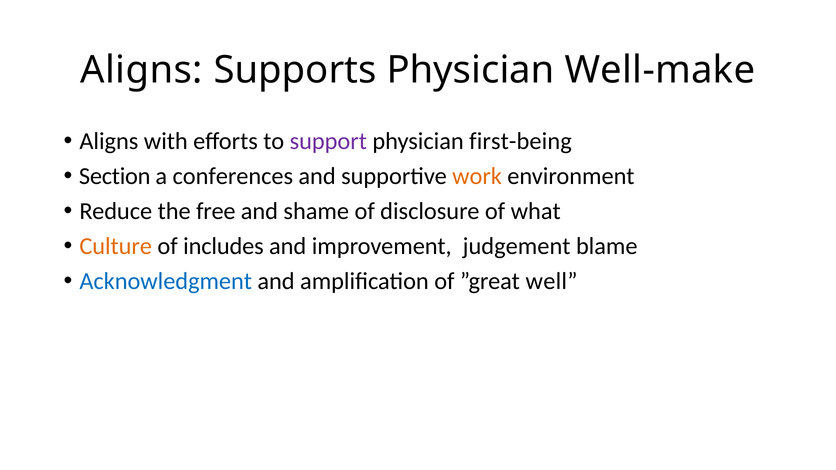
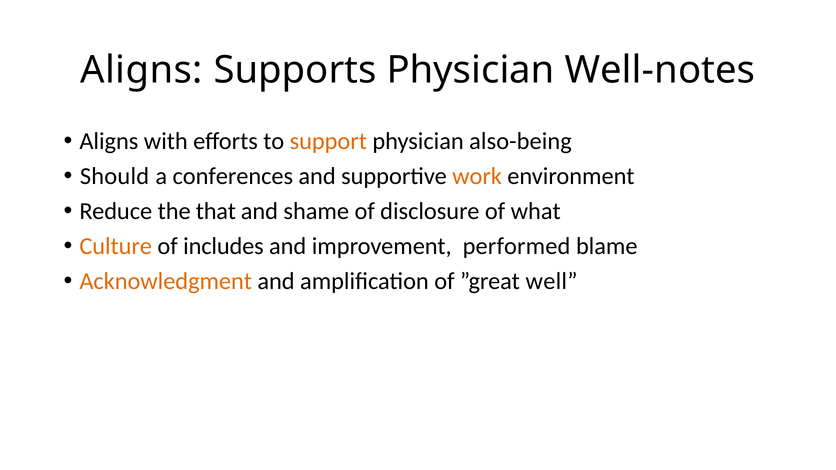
Well-make: Well-make -> Well-notes (660, 70)
support colour: purple -> orange (328, 141)
first-being: first-being -> also-being (521, 141)
Section: Section -> Should (115, 176)
free: free -> that (216, 211)
judgement: judgement -> performed (517, 247)
Acknowledgment colour: blue -> orange (166, 282)
